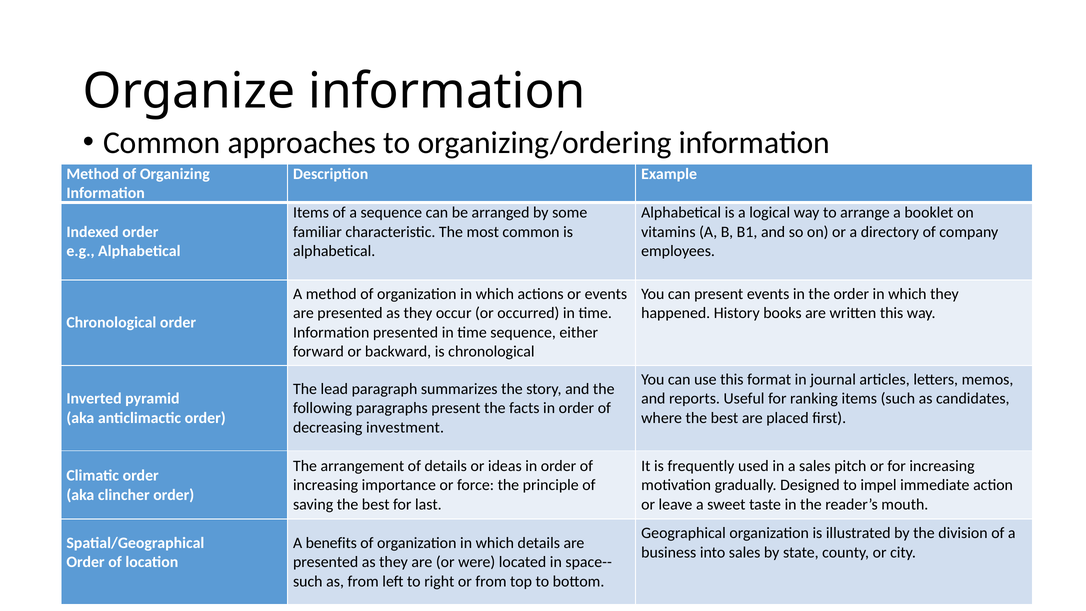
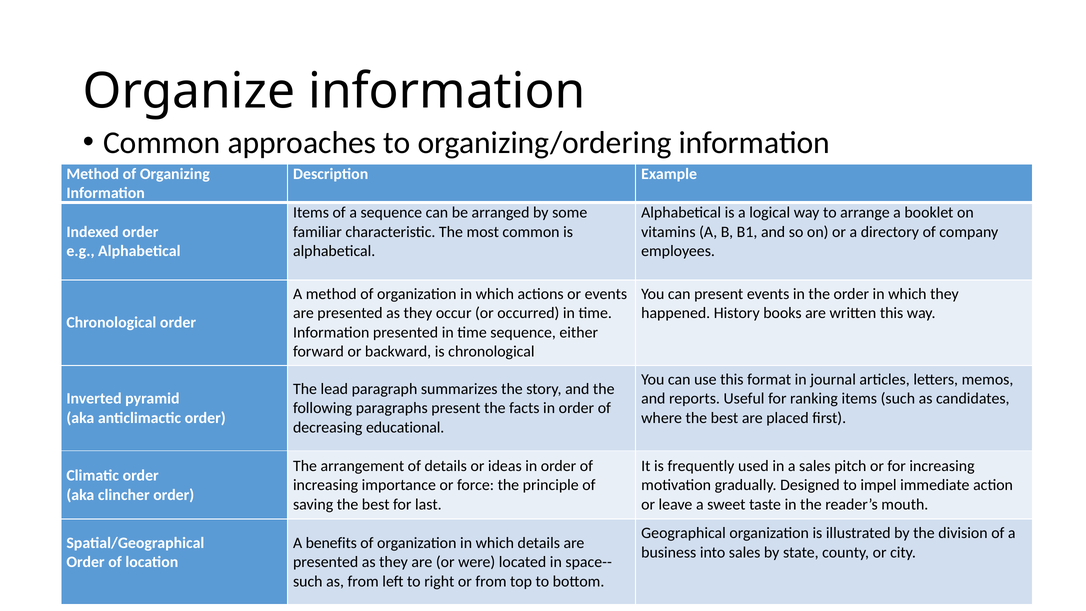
investment: investment -> educational (405, 427)
